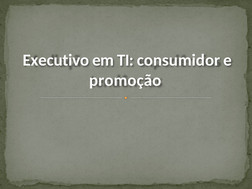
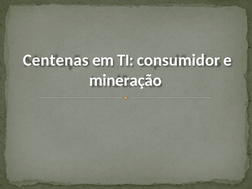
Executivo: Executivo -> Centenas (56, 60)
promoção: promoção -> mineração (125, 80)
